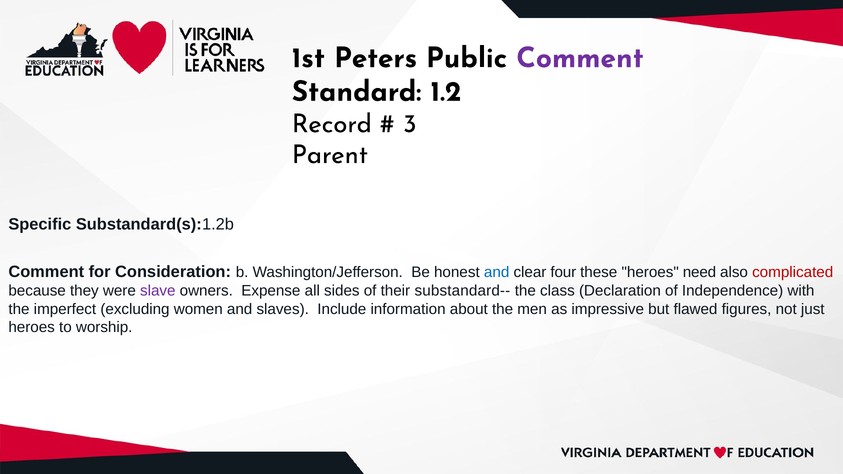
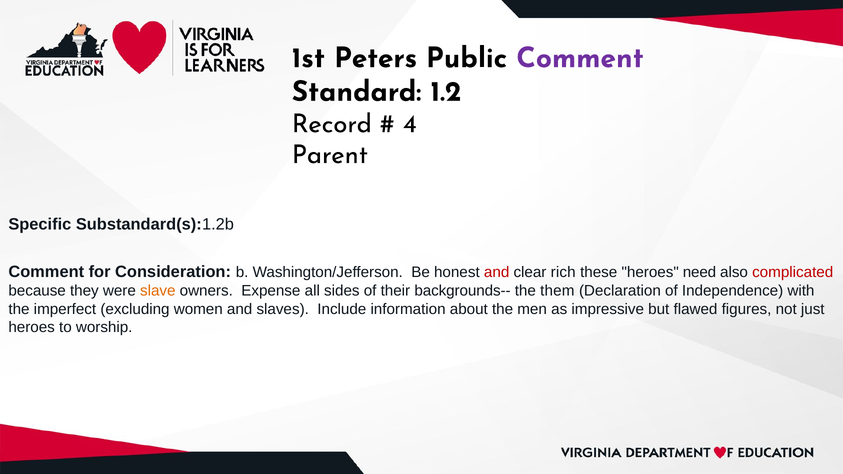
3: 3 -> 4 (410, 124)
and colour: blue -> red (497, 272)
four: four -> rich (563, 272)
slave colour: purple -> orange (158, 291)
substandard--: substandard-- -> backgrounds-- (463, 291)
class: class -> them (557, 291)
